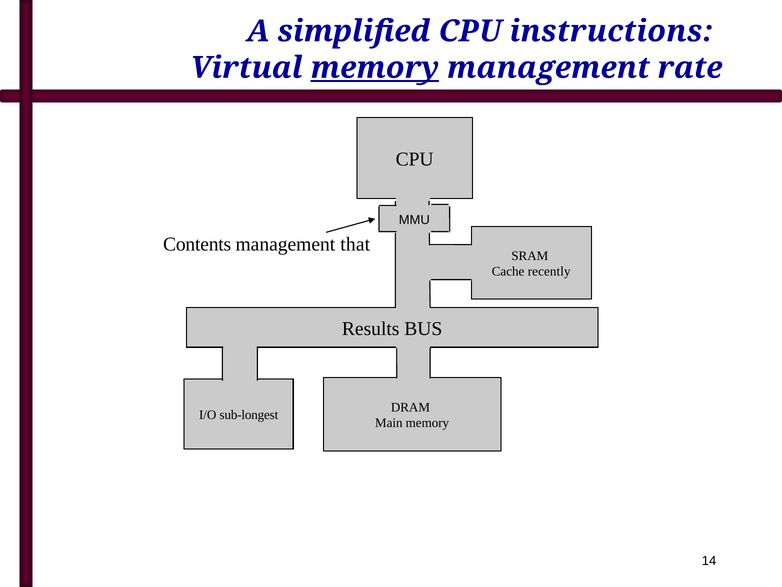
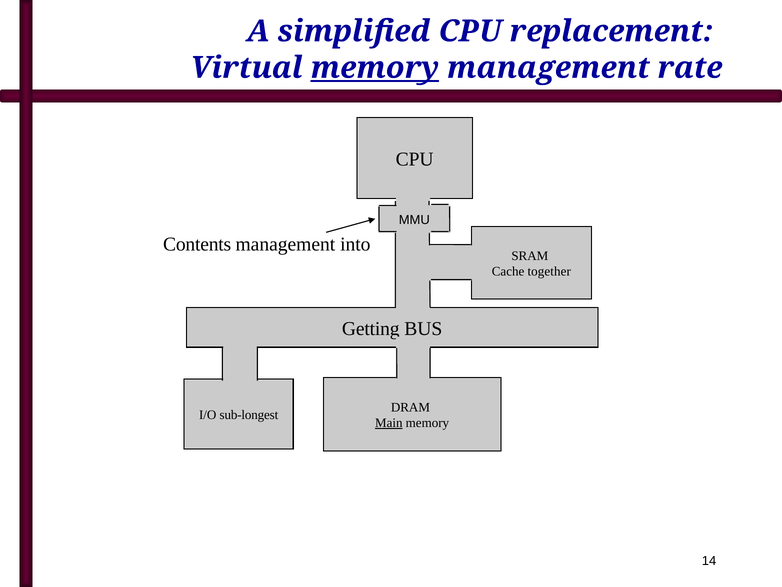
instructions: instructions -> replacement (612, 31)
that: that -> into (355, 244)
recently: recently -> together (549, 271)
Results: Results -> Getting (371, 328)
Main underline: none -> present (389, 423)
